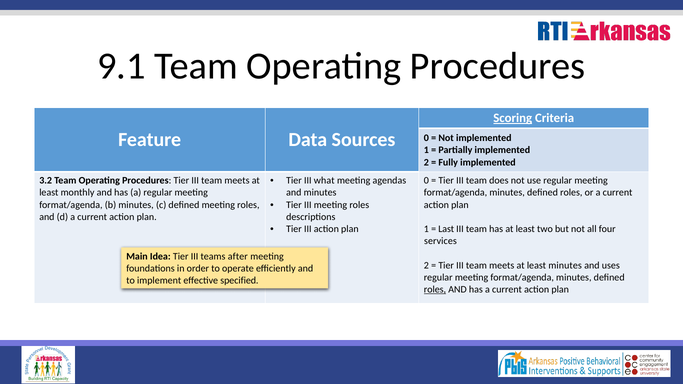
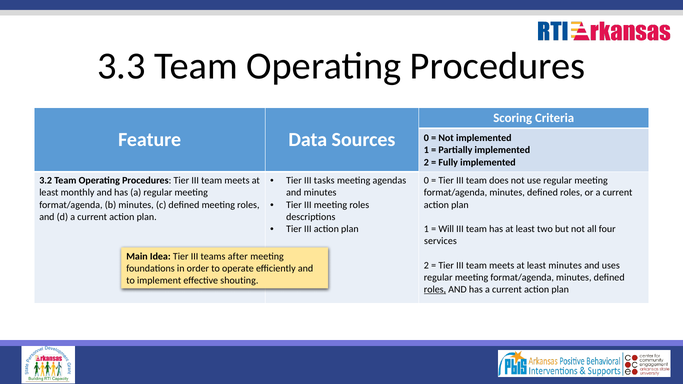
9.1: 9.1 -> 3.3 (121, 66)
Scoring underline: present -> none (513, 118)
what: what -> tasks (324, 181)
Last: Last -> Will (446, 229)
specified: specified -> shouting (239, 281)
